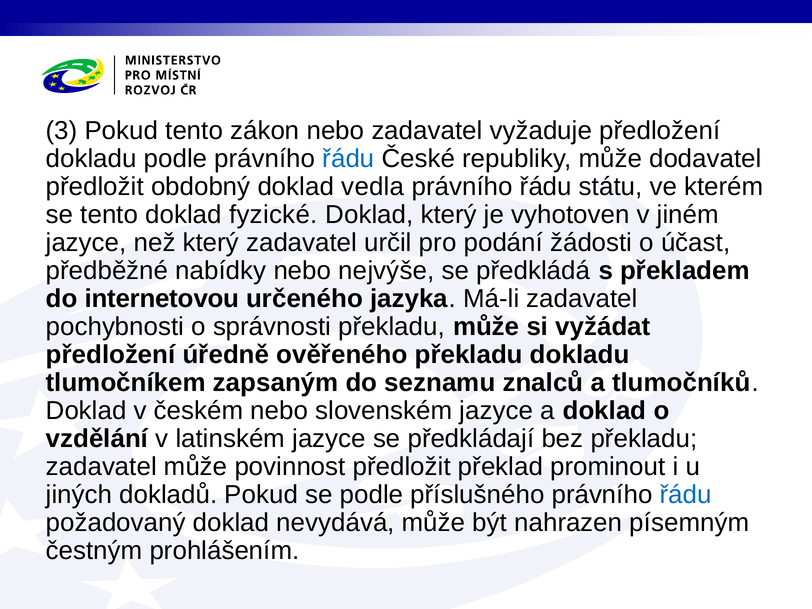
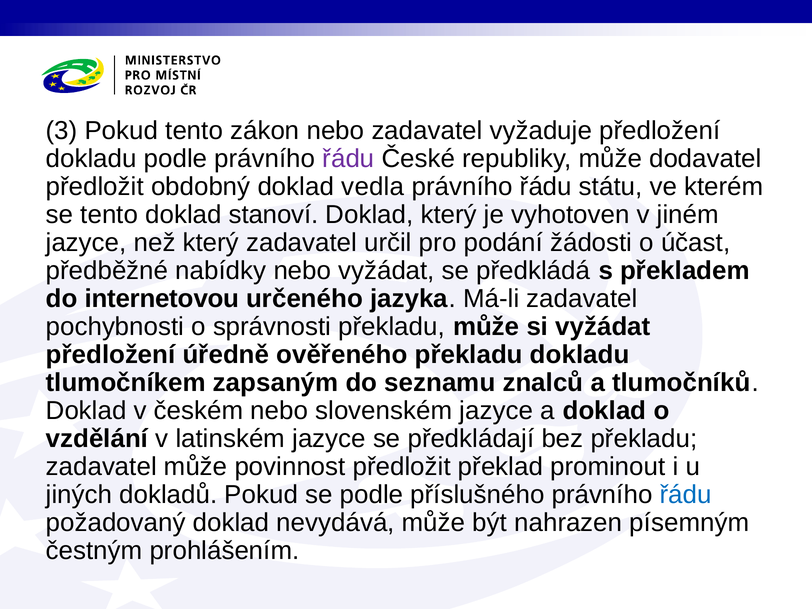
řádu colour: blue -> purple (348, 159)
fyzické: fyzické -> stanoví (274, 215)
nebo nejvýše: nejvýše -> vyžádat (387, 271)
